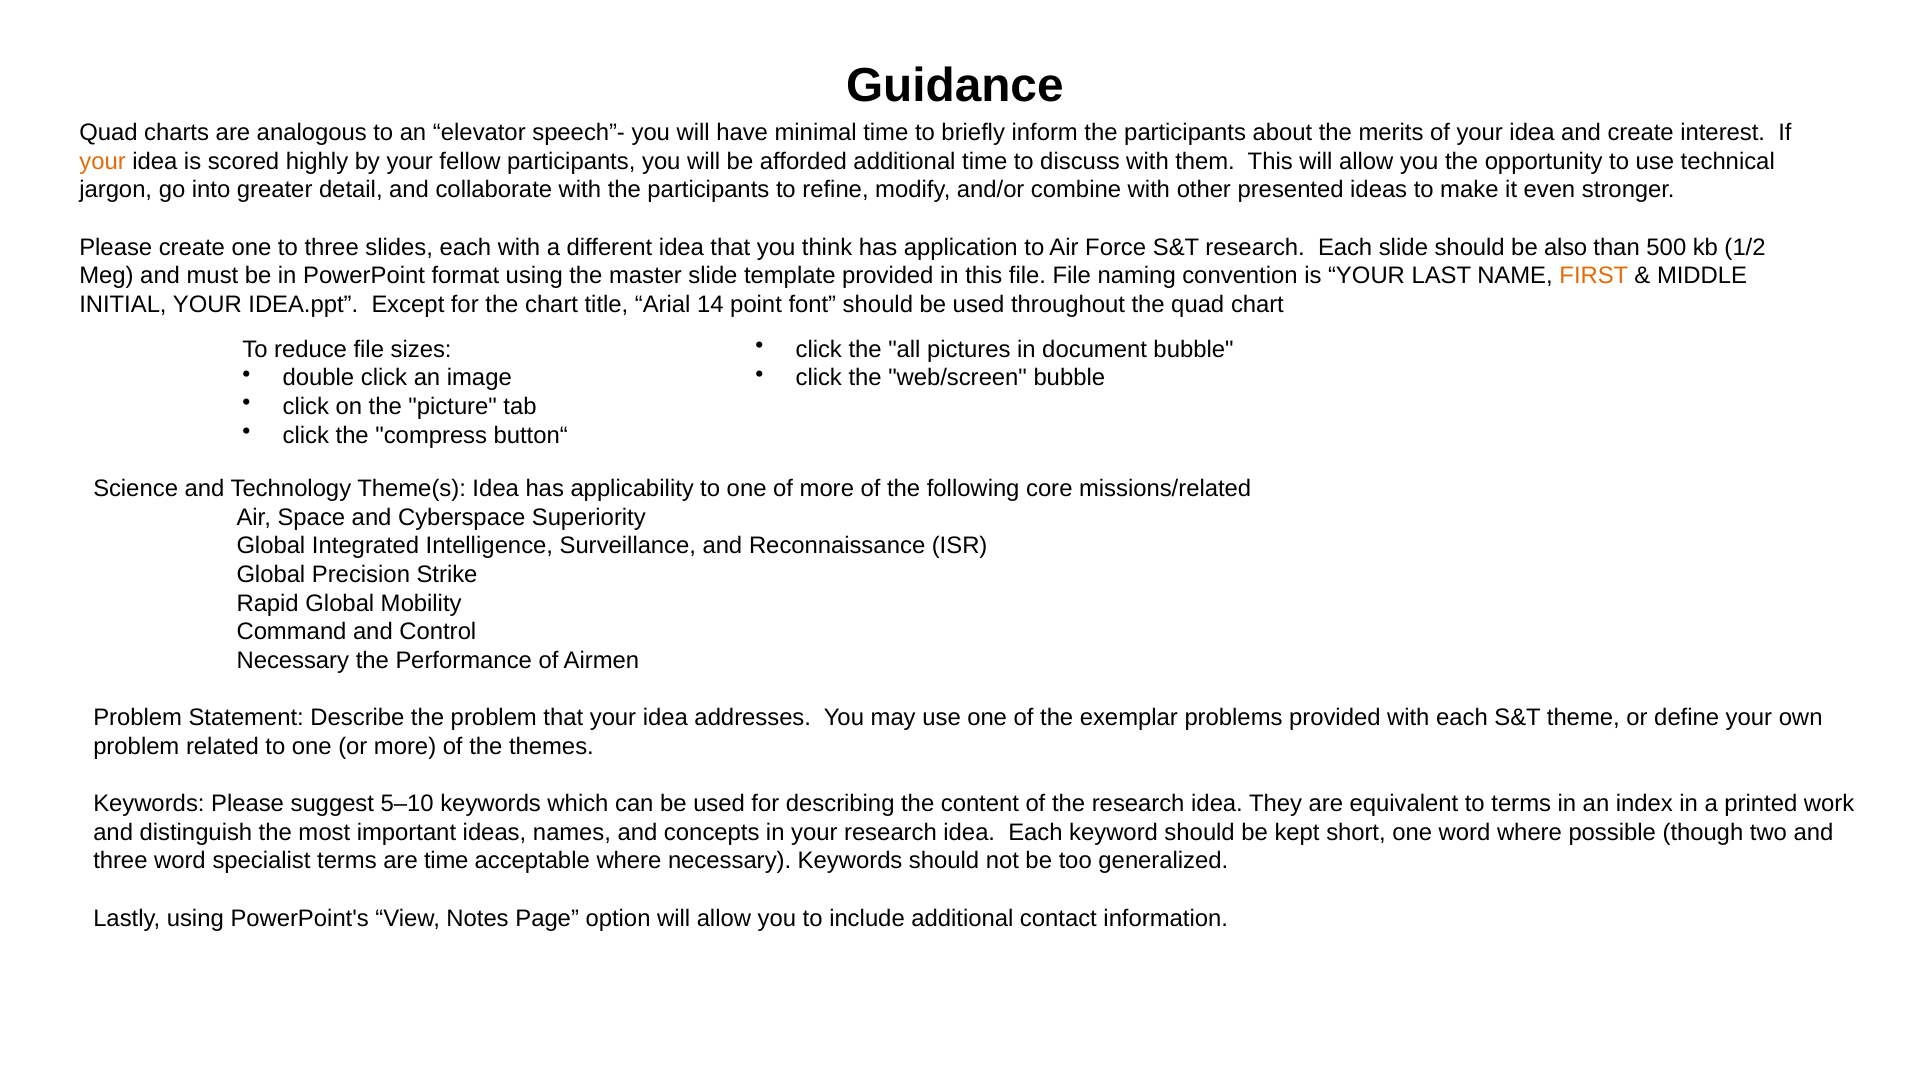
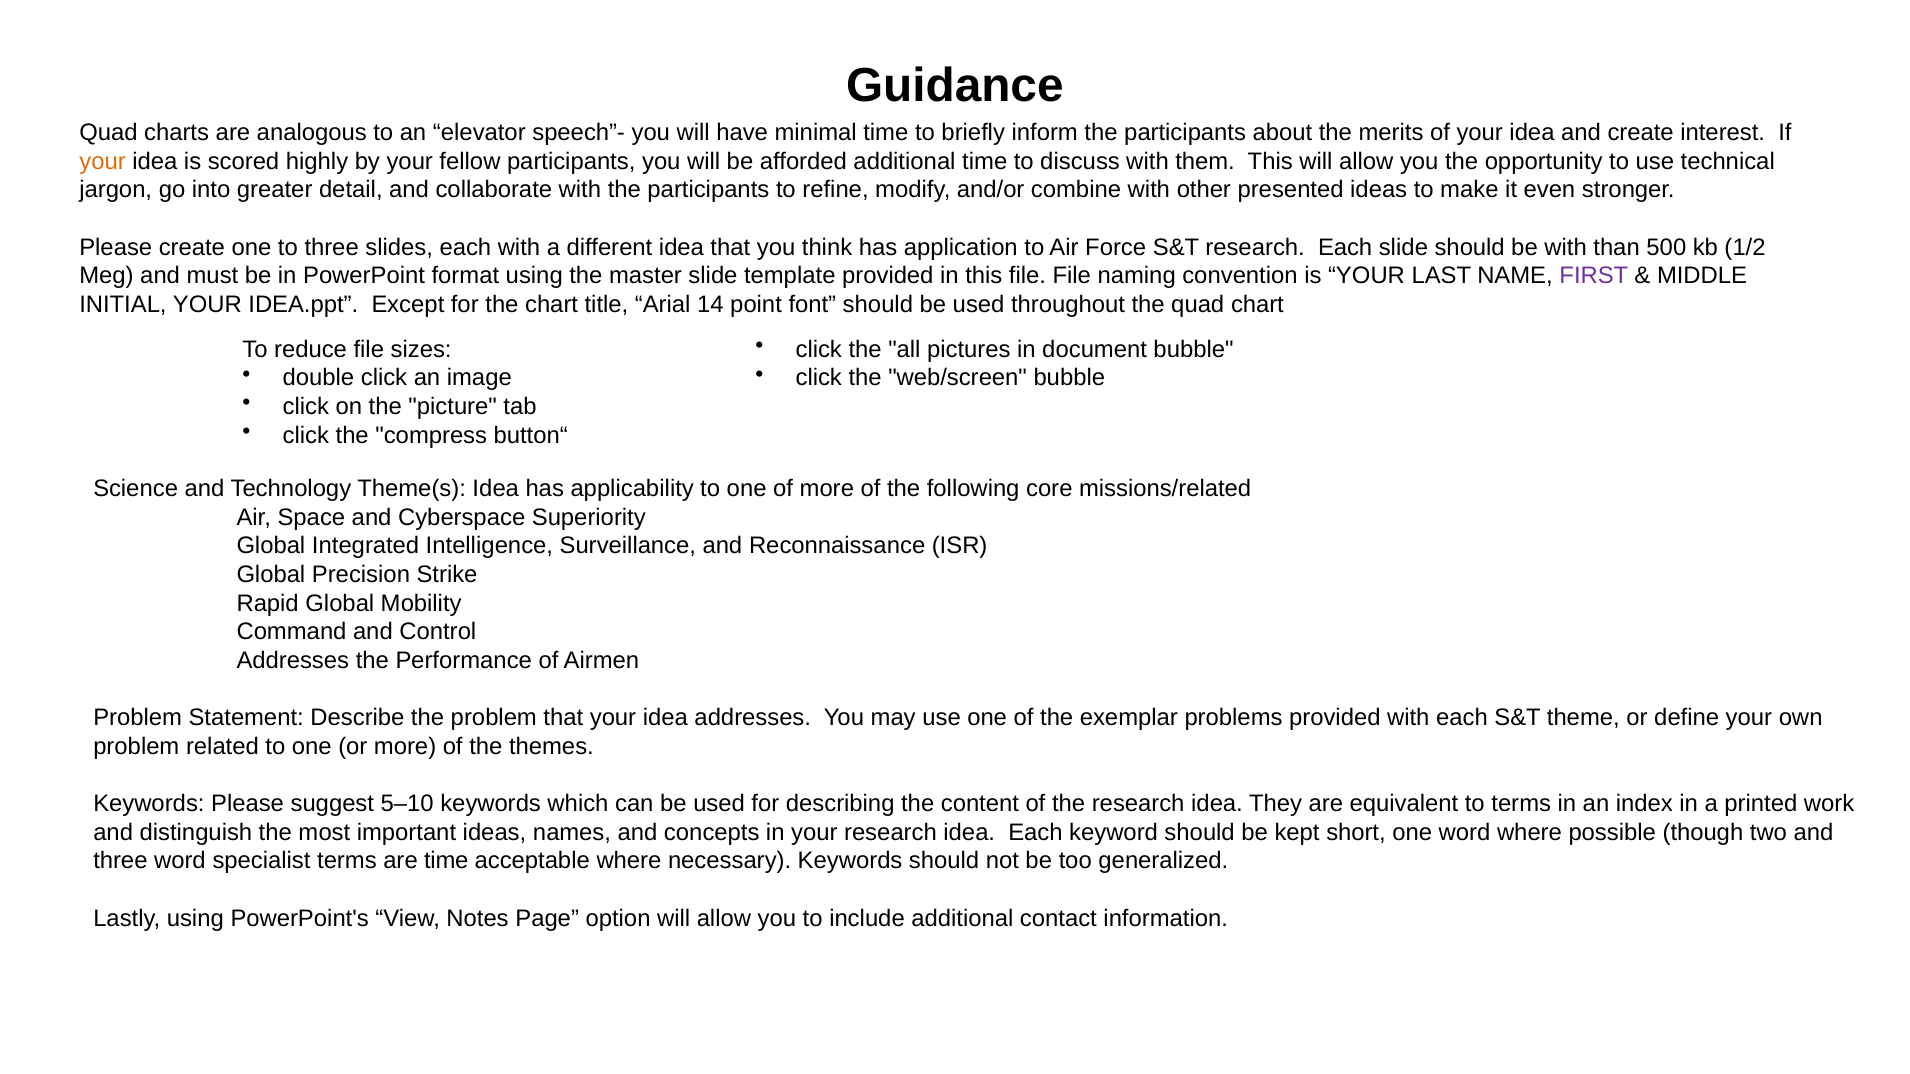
be also: also -> with (1566, 247)
FIRST colour: orange -> purple (1594, 276)
Necessary: Necessary -> Addresses (293, 661)
